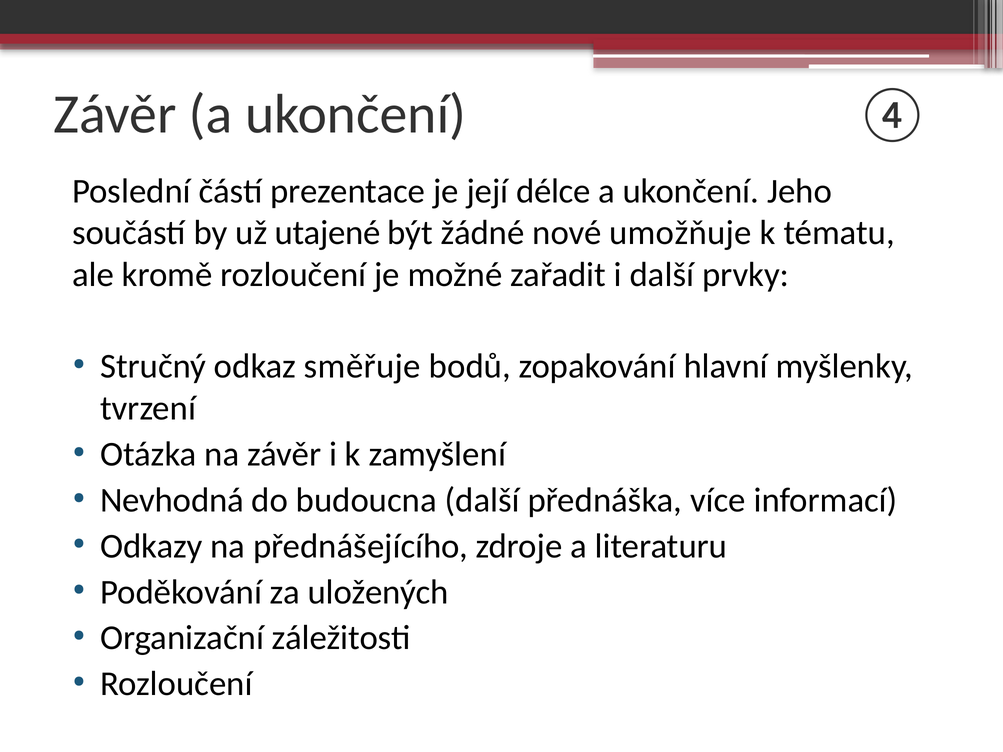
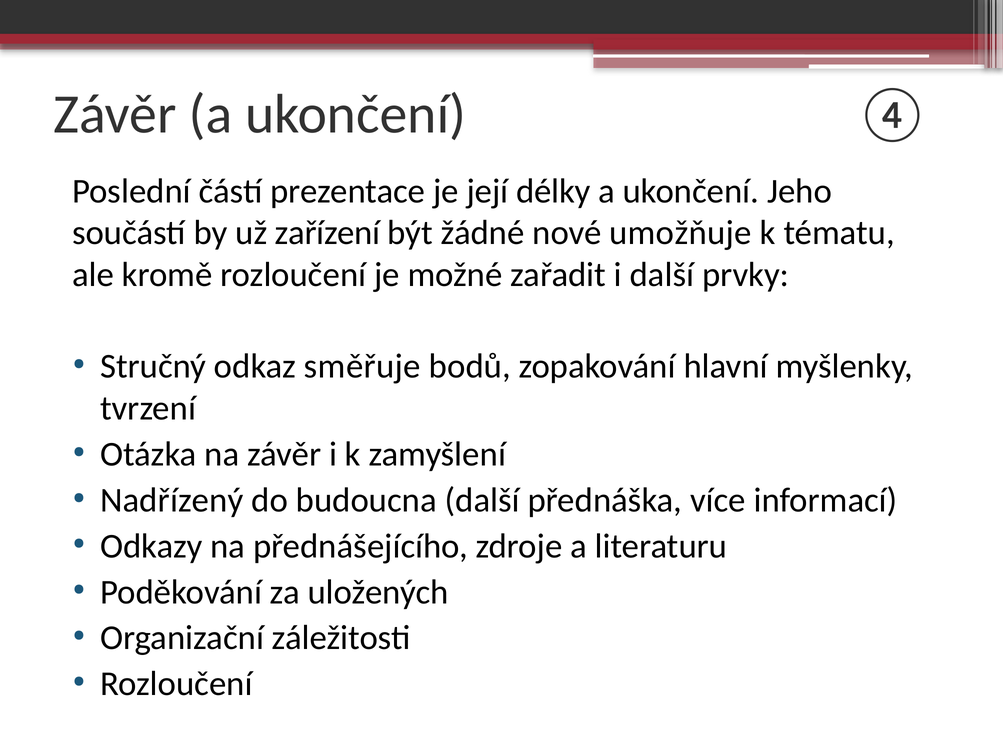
délce: délce -> délky (553, 191)
utajené: utajené -> zařízení (328, 233)
Nevhodná: Nevhodná -> Nadřízený (172, 500)
